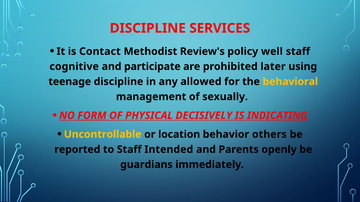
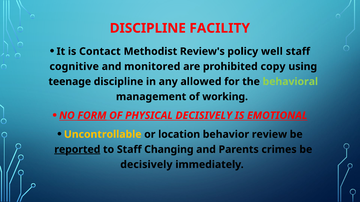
SERVICES: SERVICES -> FACILITY (220, 28)
participate: participate -> monitored (152, 67)
later: later -> copy (273, 67)
behavioral colour: yellow -> light green (290, 82)
sexually: sexually -> working (225, 97)
INDICATING: INDICATING -> EMOTIONAL (277, 116)
others: others -> review (269, 135)
reported underline: none -> present (77, 150)
Intended: Intended -> Changing (169, 150)
openly: openly -> crimes (279, 150)
guardians: guardians -> decisively (146, 165)
